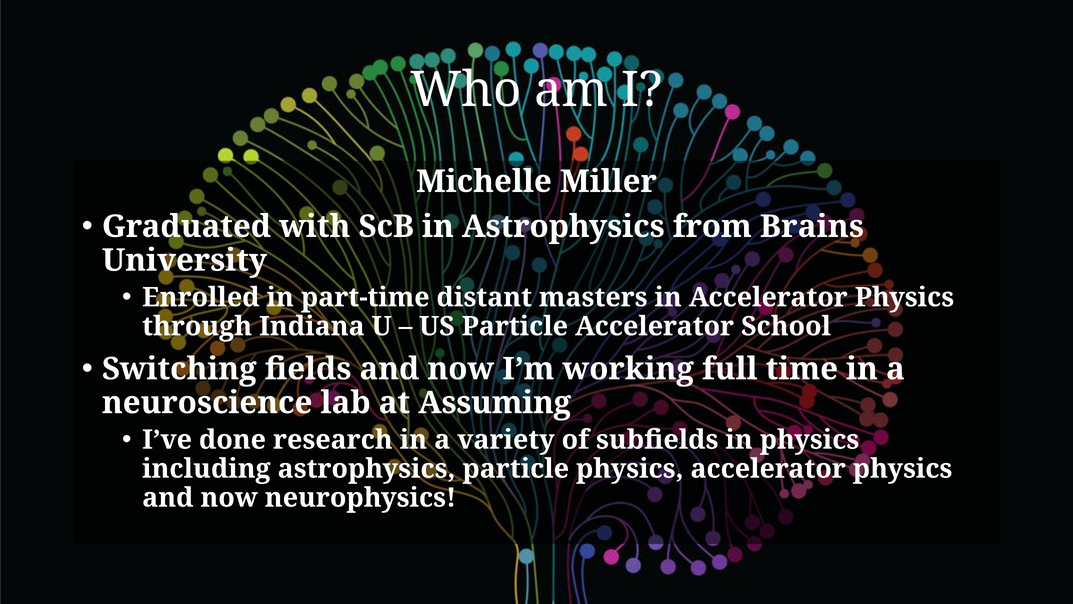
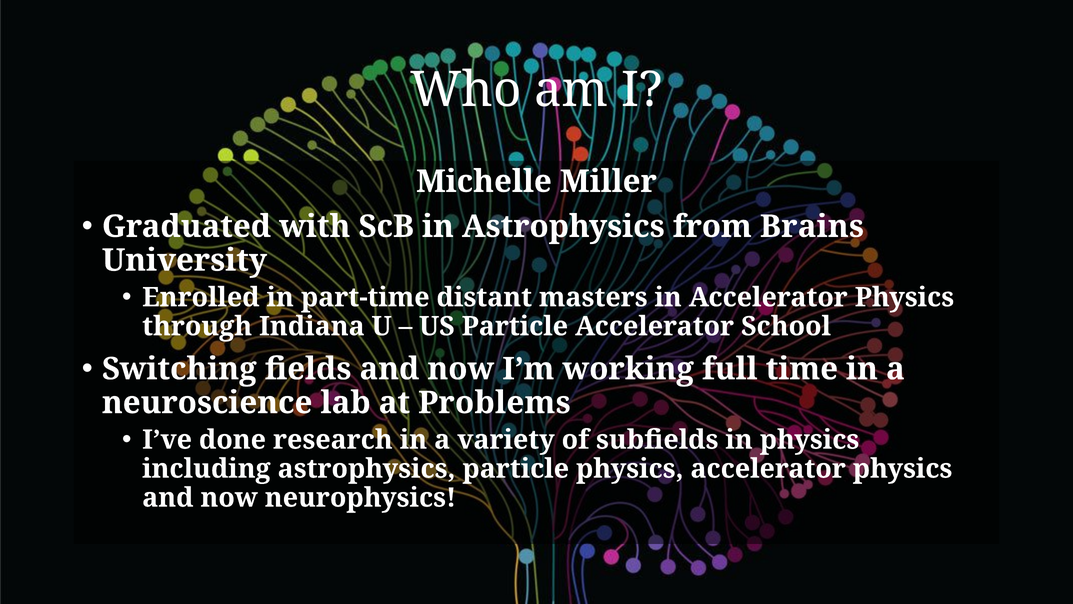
Assuming: Assuming -> Problems (494, 402)
